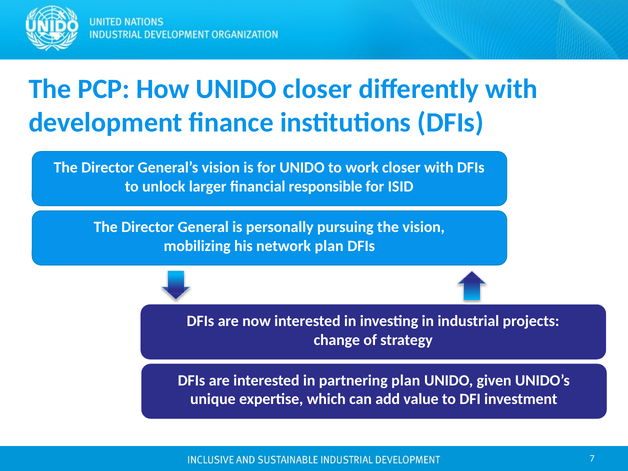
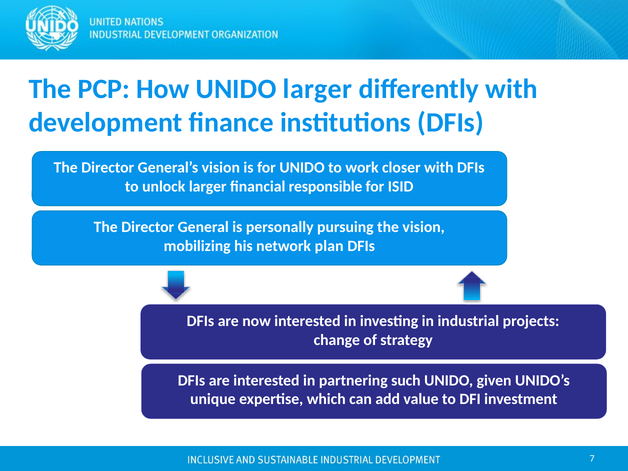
UNIDO closer: closer -> larger (317, 89)
partnering plan: plan -> such (406, 380)
